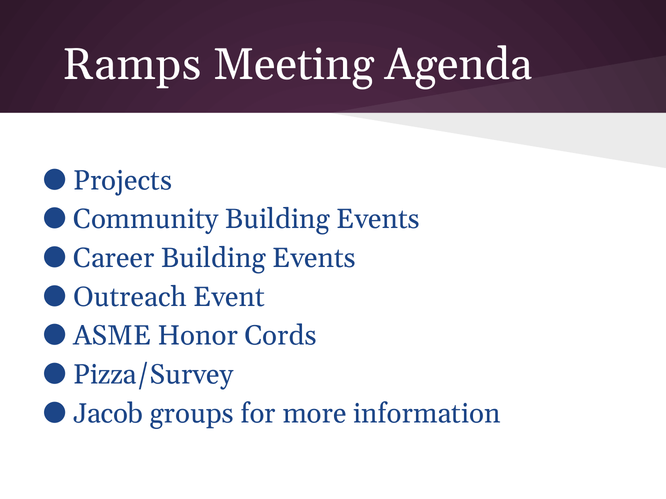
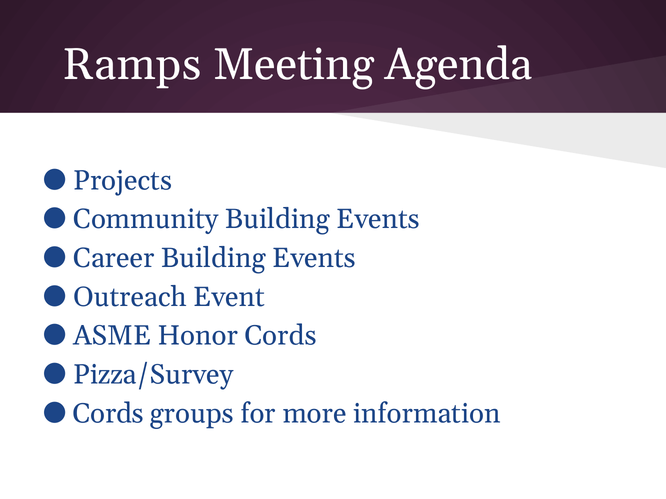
Jacob: Jacob -> Cords (108, 414)
